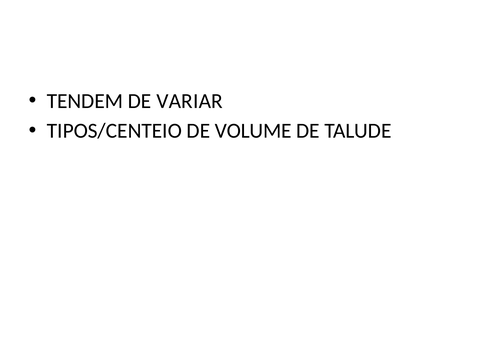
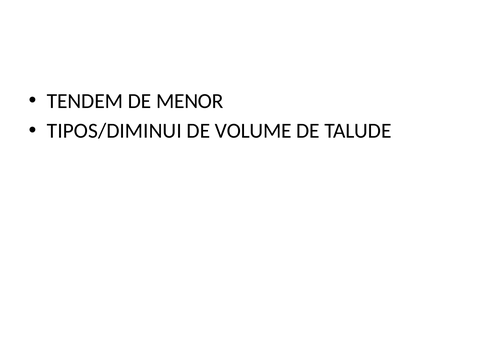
VARIAR: VARIAR -> MENOR (190, 101)
TIPOS/CENTEIO: TIPOS/CENTEIO -> TIPOS/DIMINUI (114, 131)
